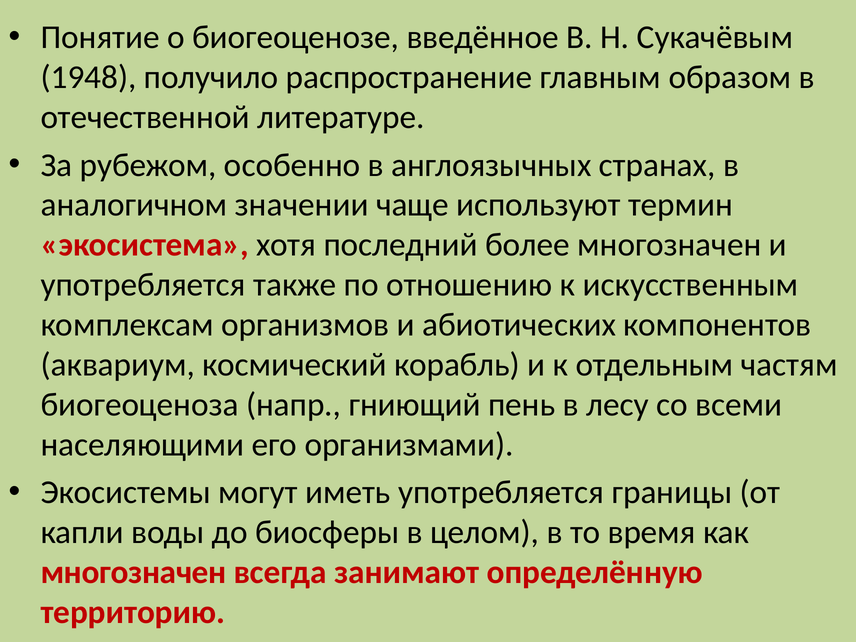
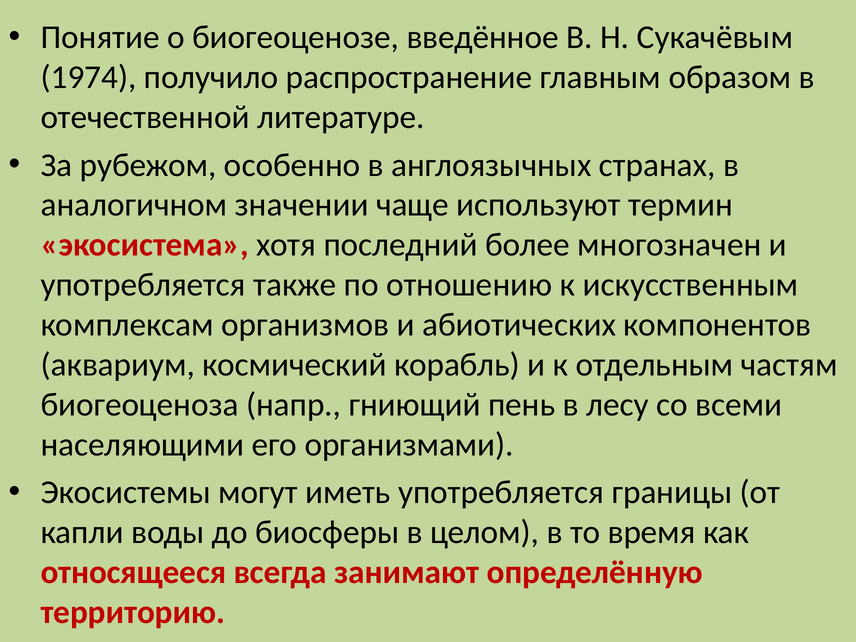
1948: 1948 -> 1974 (89, 77)
многозначен: многозначен -> относящееся (133, 572)
